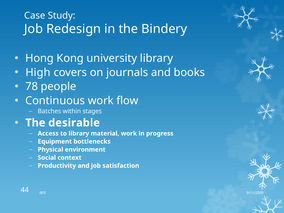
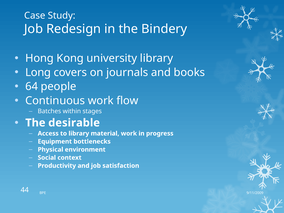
High: High -> Long (38, 72)
78: 78 -> 64 (32, 86)
